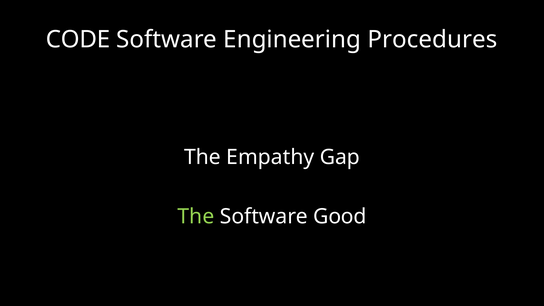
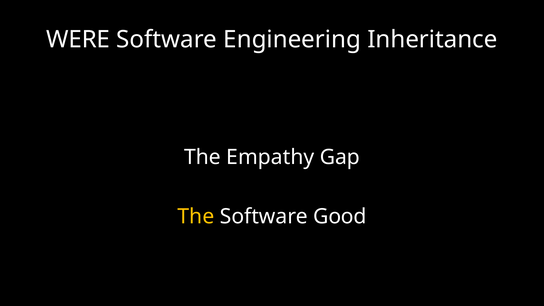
CODE: CODE -> WERE (78, 39)
Procedures: Procedures -> Inheritance (432, 39)
The colour: light green -> yellow (196, 216)
